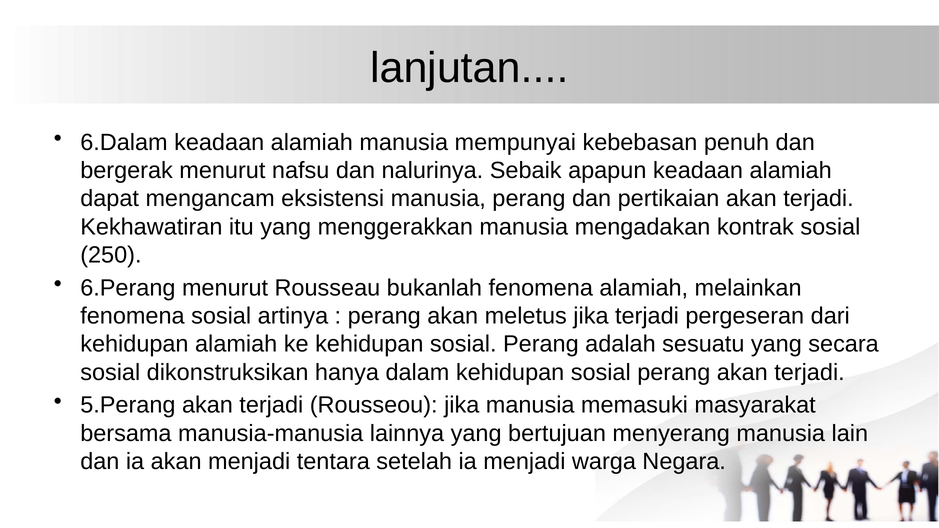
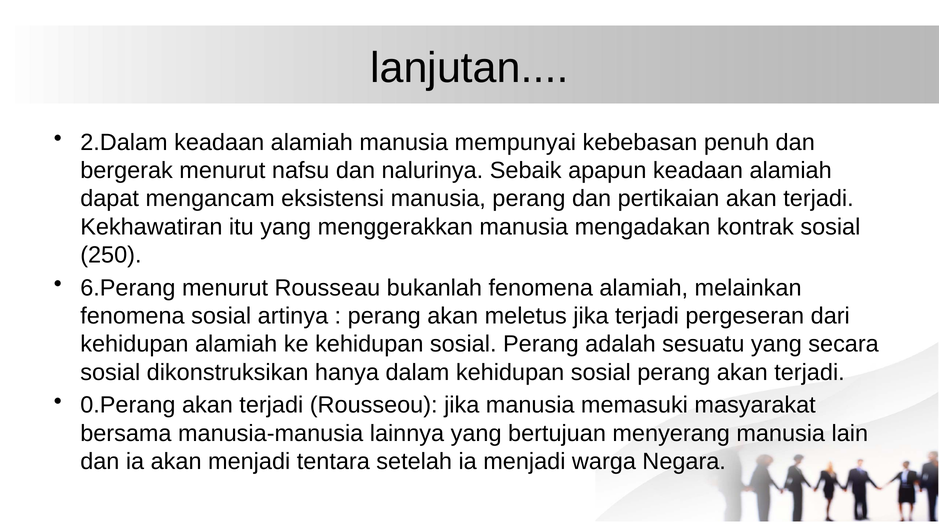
6.Dalam: 6.Dalam -> 2.Dalam (124, 142)
5.Perang: 5.Perang -> 0.Perang (128, 405)
